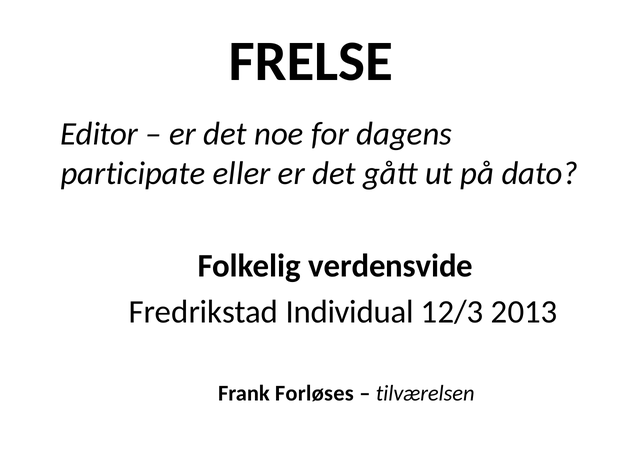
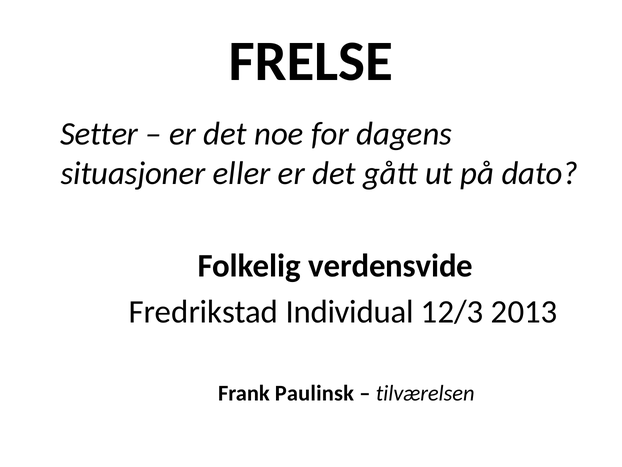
Editor: Editor -> Setter (99, 134)
participate: participate -> situasjoner (133, 173)
Forløses: Forløses -> Paulinsk (314, 393)
